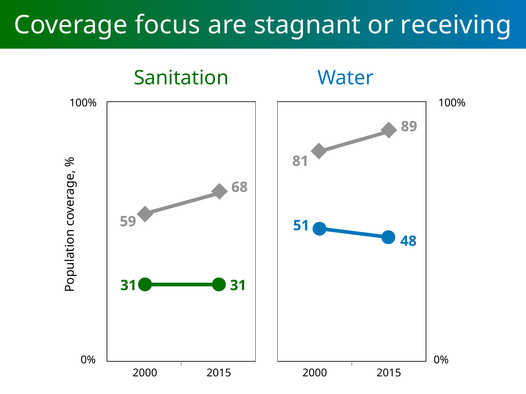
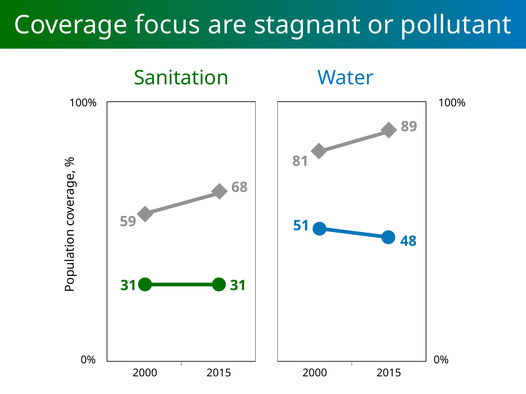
receiving: receiving -> pollutant (456, 25)
